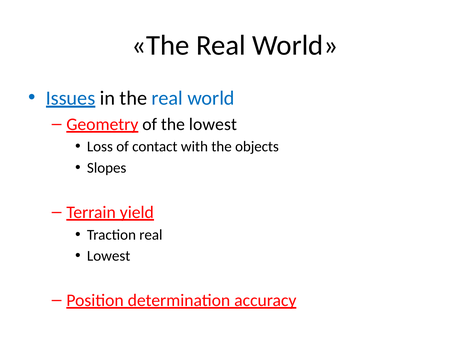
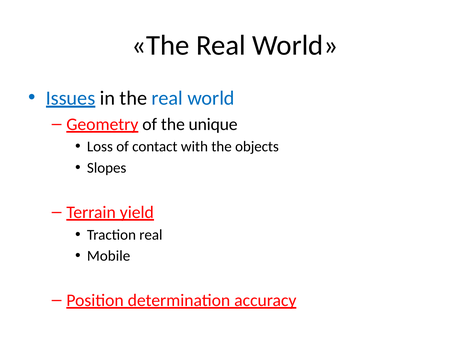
the lowest: lowest -> unique (213, 124)
Lowest: Lowest -> Mobile (109, 256)
